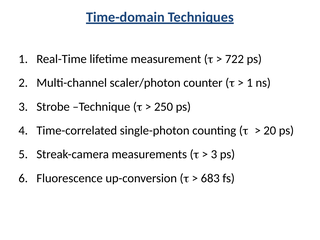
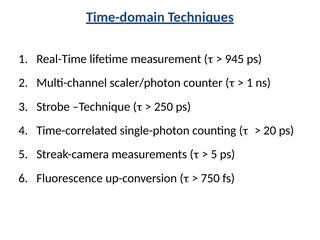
722: 722 -> 945 (234, 59)
3: 3 -> 5 (214, 154)
683: 683 -> 750 (210, 178)
